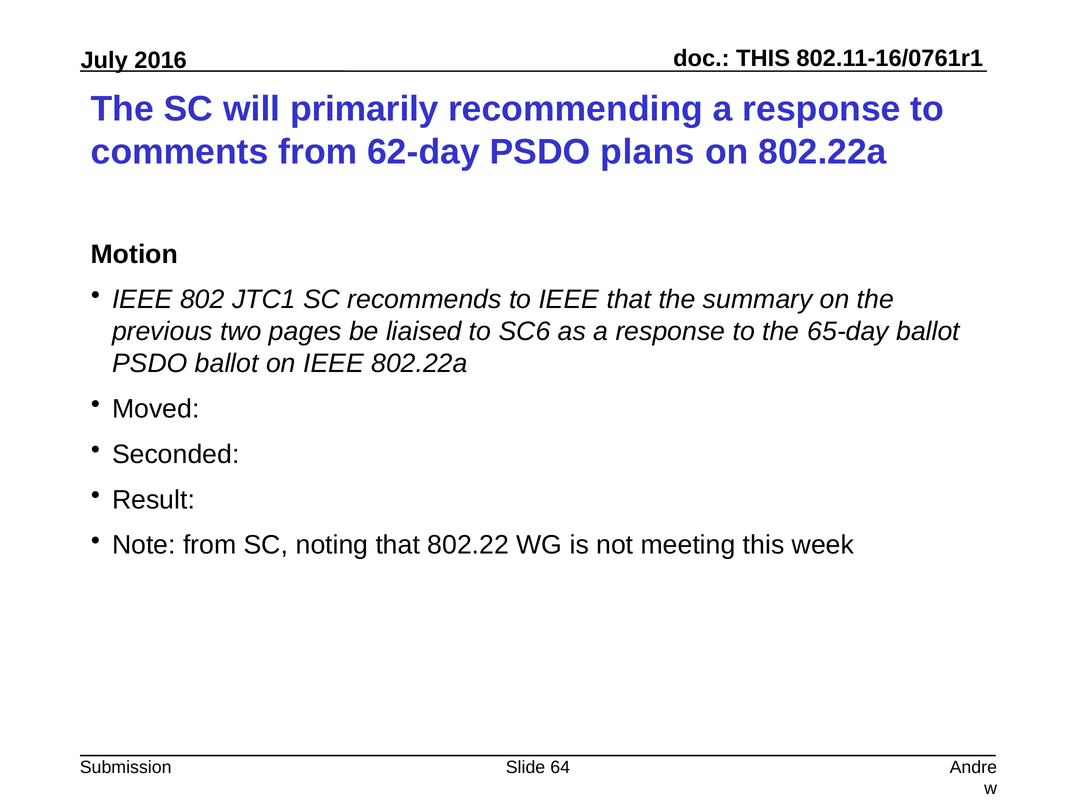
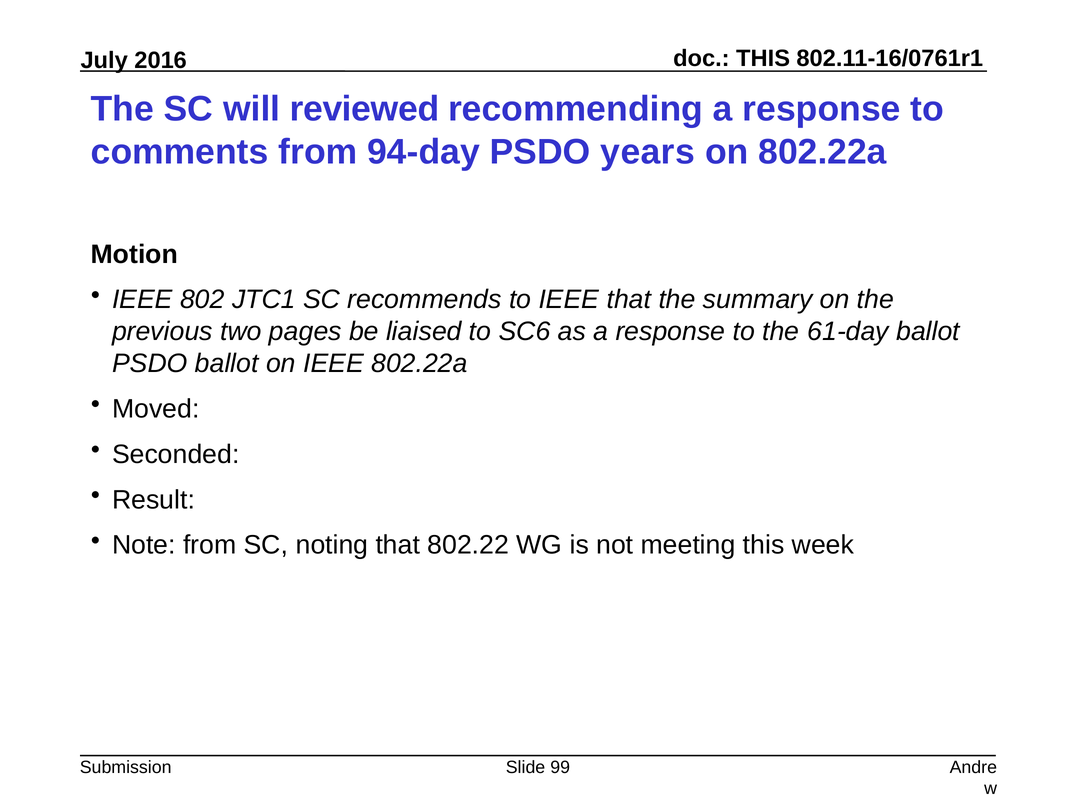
primarily: primarily -> reviewed (364, 109)
62-day: 62-day -> 94-day (424, 152)
plans: plans -> years (648, 152)
65-day: 65-day -> 61-day (848, 332)
64: 64 -> 99 (560, 768)
